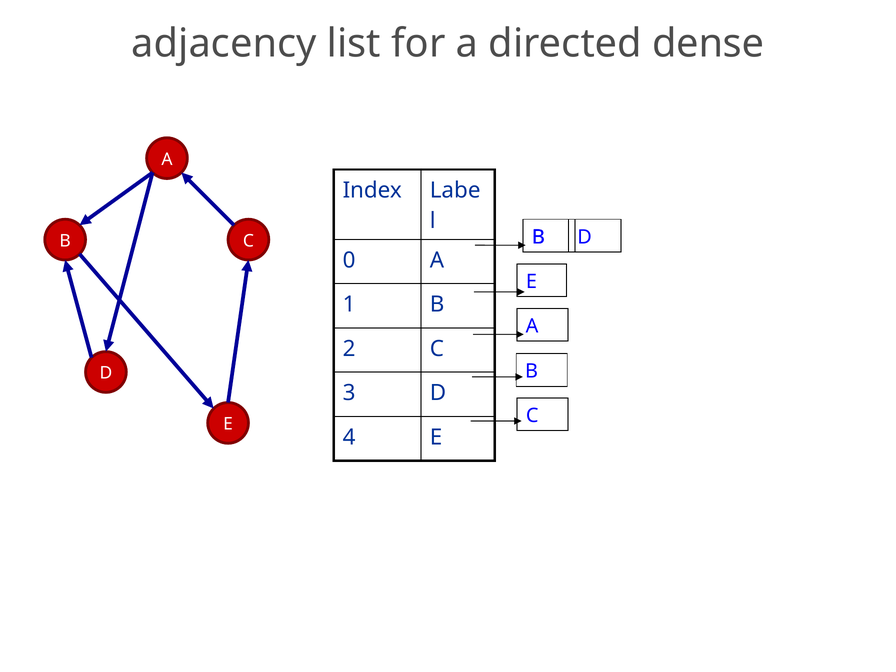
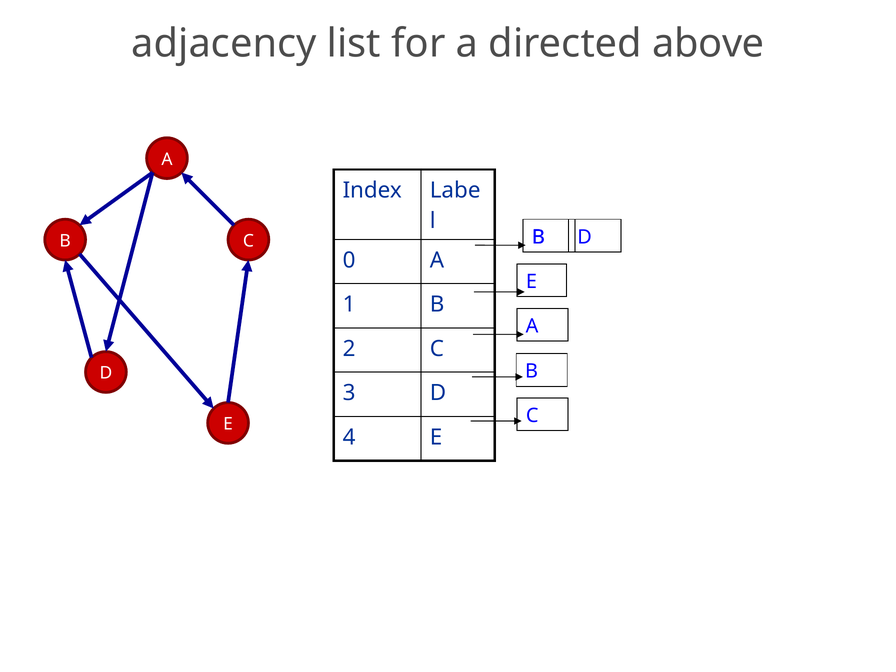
dense: dense -> above (708, 44)
